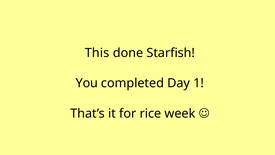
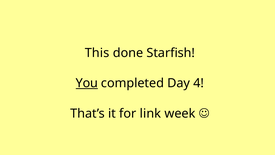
You underline: none -> present (87, 83)
1: 1 -> 4 (199, 83)
rice: rice -> link (150, 113)
